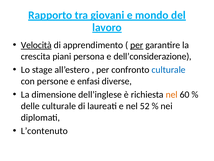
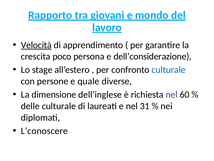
per underline: present -> none (137, 45)
piani: piani -> poco (62, 56)
enfasi: enfasi -> quale (88, 81)
nel colour: orange -> purple (172, 94)
52: 52 -> 31 (145, 106)
L’contenuto: L’contenuto -> L’conoscere (44, 131)
